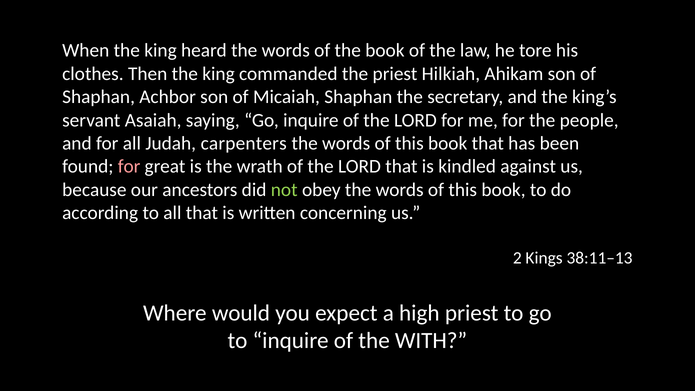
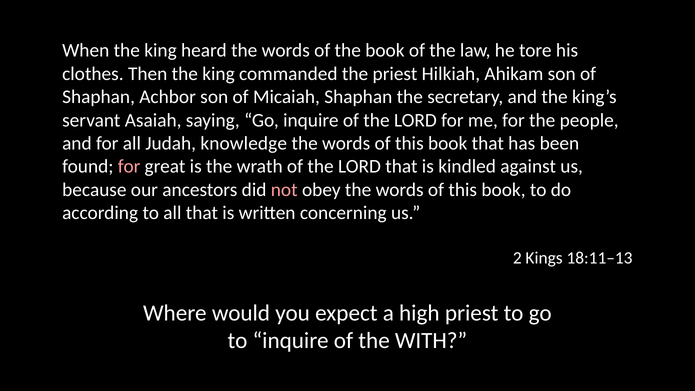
carpenters: carpenters -> knowledge (244, 143)
not colour: light green -> pink (284, 190)
38:11–13: 38:11–13 -> 18:11–13 (600, 258)
